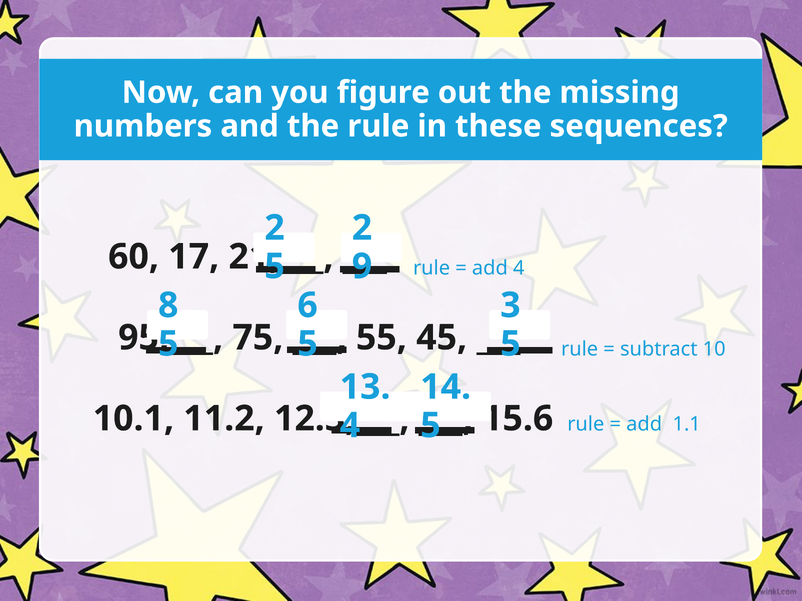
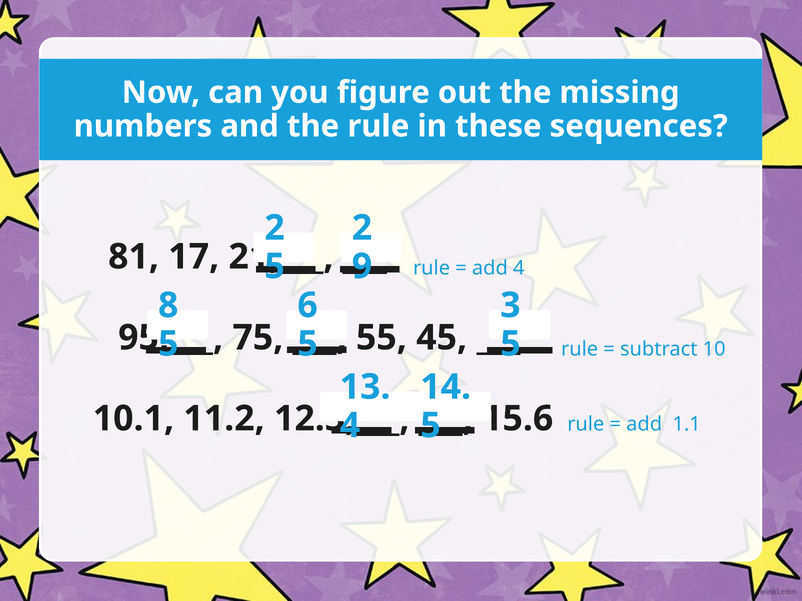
60: 60 -> 81 (134, 257)
